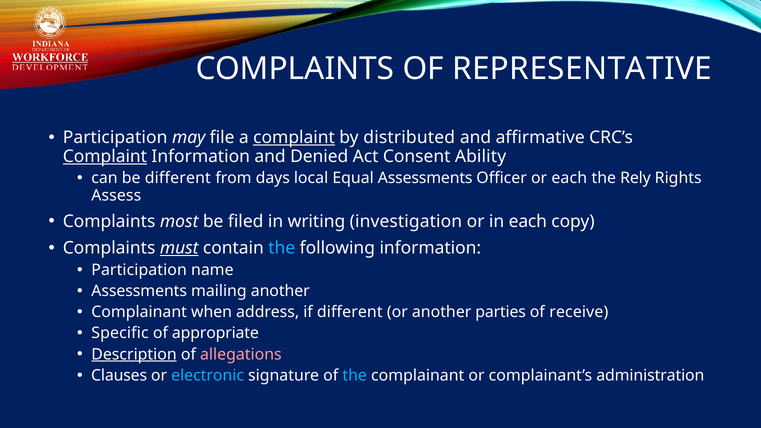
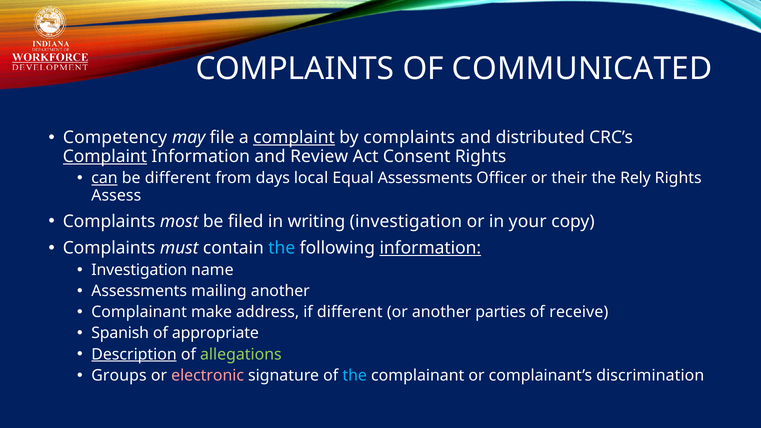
REPRESENTATIVE: REPRESENTATIVE -> COMMUNICATED (582, 69)
Participation: Participation -> Competency (115, 137)
by distributed: distributed -> complaints (409, 137)
affirmative: affirmative -> distributed (540, 137)
Denied: Denied -> Review (319, 156)
Consent Ability: Ability -> Rights (481, 156)
can underline: none -> present (104, 178)
or each: each -> their (569, 178)
in each: each -> your (528, 221)
must underline: present -> none (179, 248)
information underline: none -> present (430, 248)
Participation: Participation -> Investigation (139, 270)
when: when -> make (212, 312)
Specific: Specific -> Spanish (120, 333)
allegations colour: pink -> light green (241, 354)
Clauses: Clauses -> Groups (119, 375)
electronic colour: light blue -> pink (208, 375)
administration: administration -> discrimination (650, 375)
